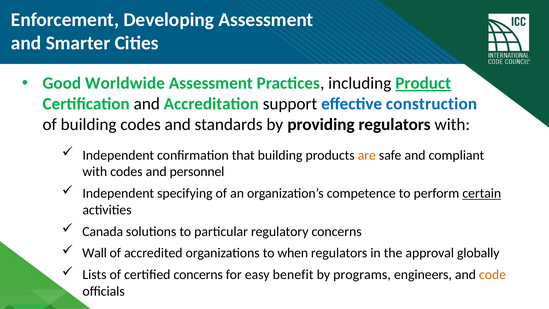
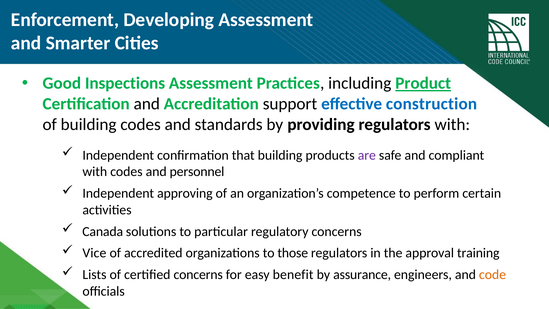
Worldwide: Worldwide -> Inspections (125, 83)
are colour: orange -> purple (367, 155)
specifying: specifying -> approving (185, 193)
certain underline: present -> none (482, 193)
Wall: Wall -> Vice (94, 253)
when: when -> those (293, 253)
globally: globally -> training (478, 253)
programs: programs -> assurance (362, 275)
